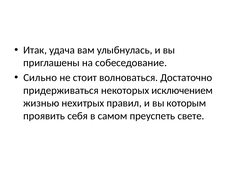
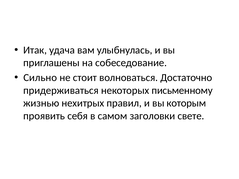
исключением: исключением -> письменному (182, 91)
преуспеть: преуспеть -> заголовки (152, 116)
